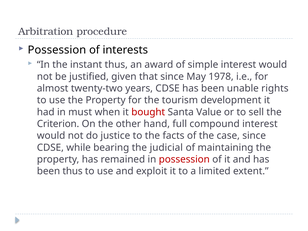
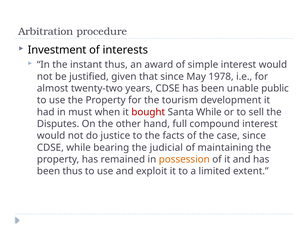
Possession: Possession -> Investment (57, 50)
rights: rights -> public (275, 88)
Santa Value: Value -> While (209, 112)
Criterion: Criterion -> Disputes (58, 124)
possession colour: red -> orange (184, 159)
